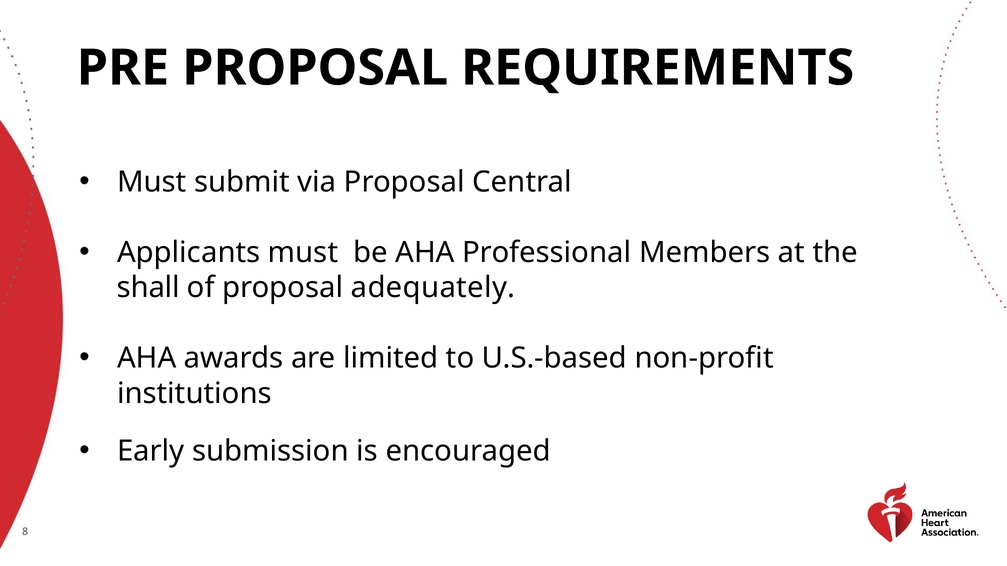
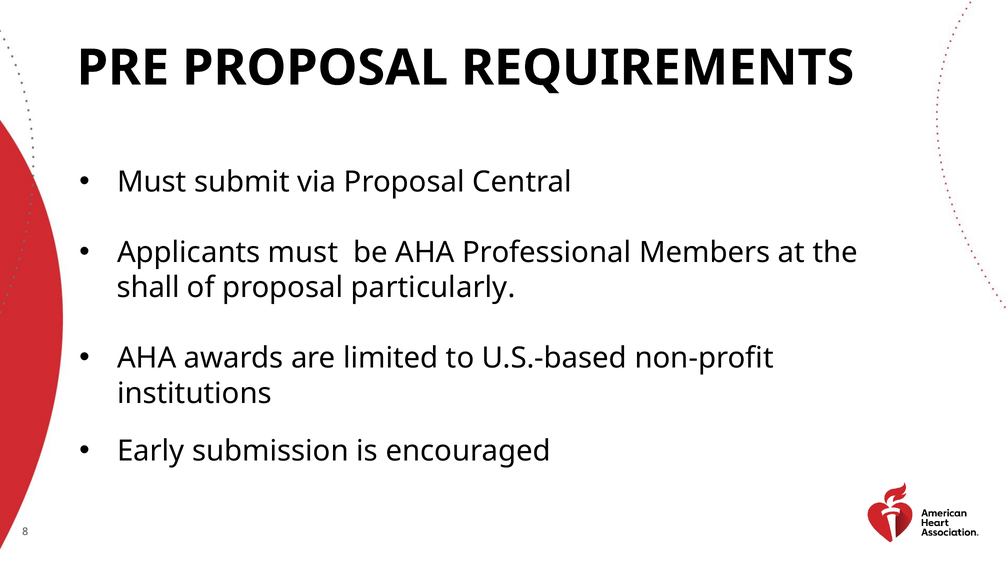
adequately: adequately -> particularly (433, 288)
